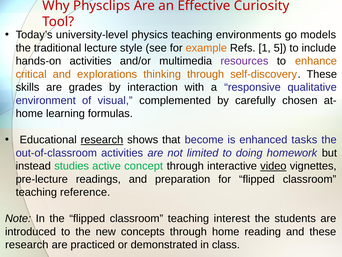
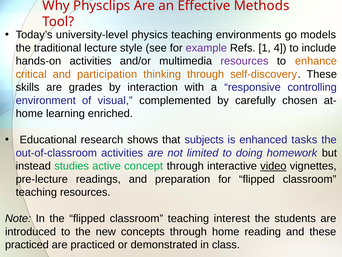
Curiosity: Curiosity -> Methods (262, 6)
example colour: orange -> purple (206, 48)
5: 5 -> 4 (280, 48)
explorations: explorations -> participation (107, 74)
qualitative: qualitative -> controlling (312, 87)
formulas: formulas -> enriched (110, 113)
research underline: present -> none (102, 140)
become: become -> subjects (204, 140)
teaching reference: reference -> resources (85, 192)
research: research -> practiced (27, 244)
